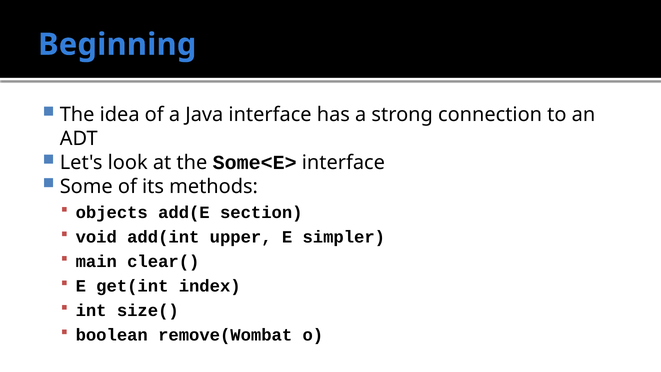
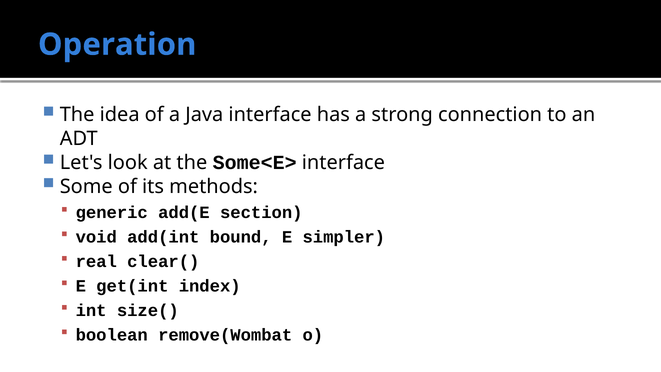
Beginning: Beginning -> Operation (117, 45)
objects: objects -> generic (112, 212)
upper: upper -> bound (241, 237)
main: main -> real (96, 261)
